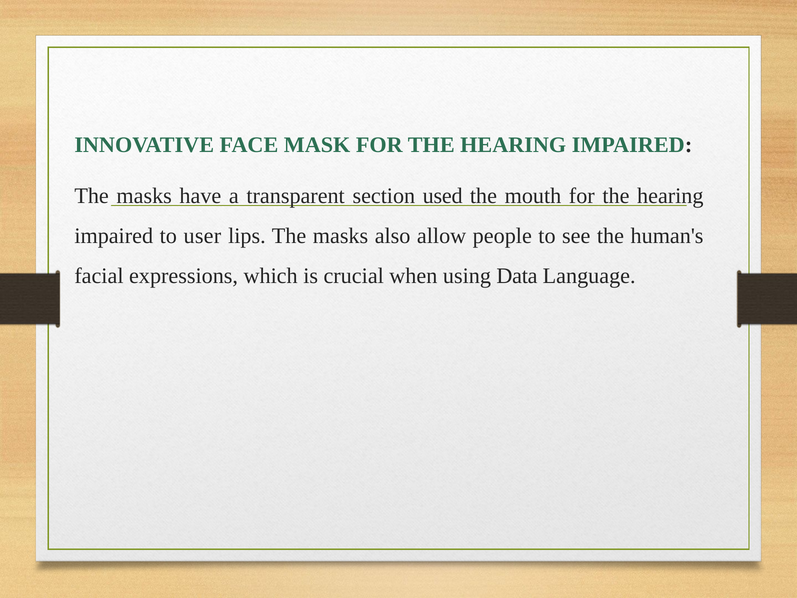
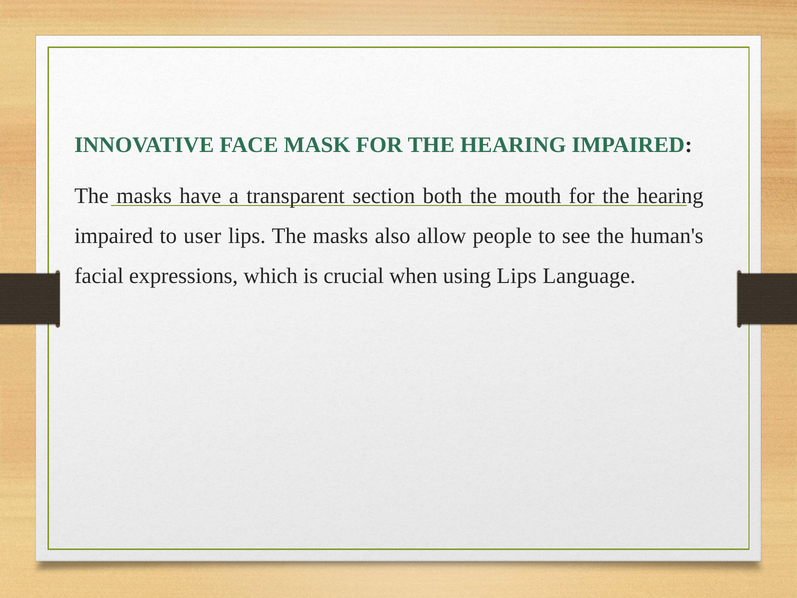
used: used -> both (443, 196)
using Data: Data -> Lips (517, 276)
